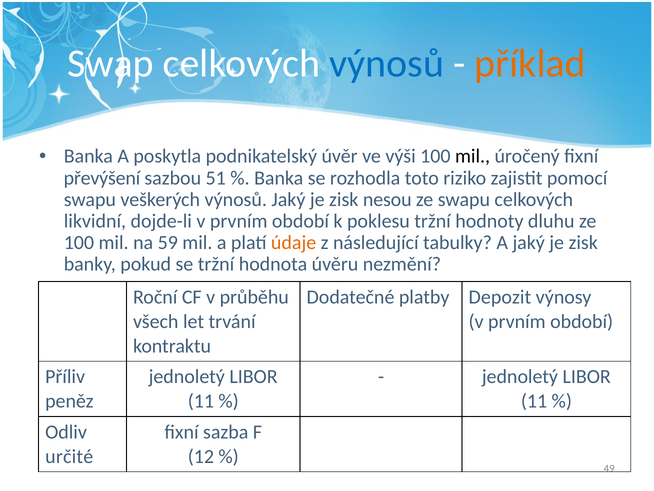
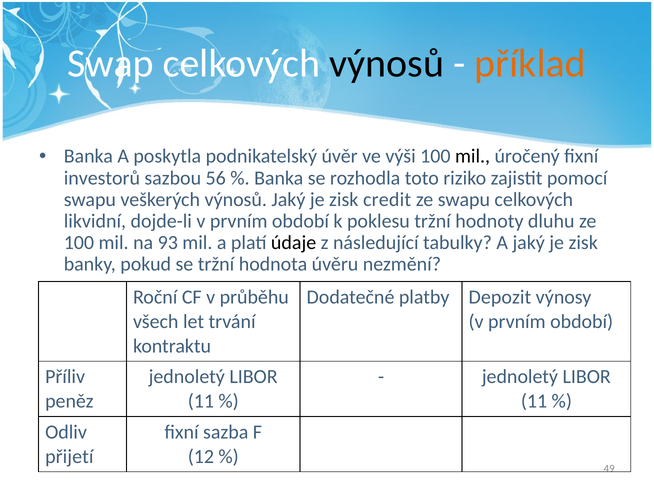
výnosů colour: blue -> black (387, 63)
převýšení: převýšení -> investorů (102, 178)
51: 51 -> 56 (216, 178)
nesou: nesou -> credit (387, 199)
59: 59 -> 93 (168, 242)
údaje colour: orange -> black (294, 242)
určité: určité -> přijetí (69, 456)
